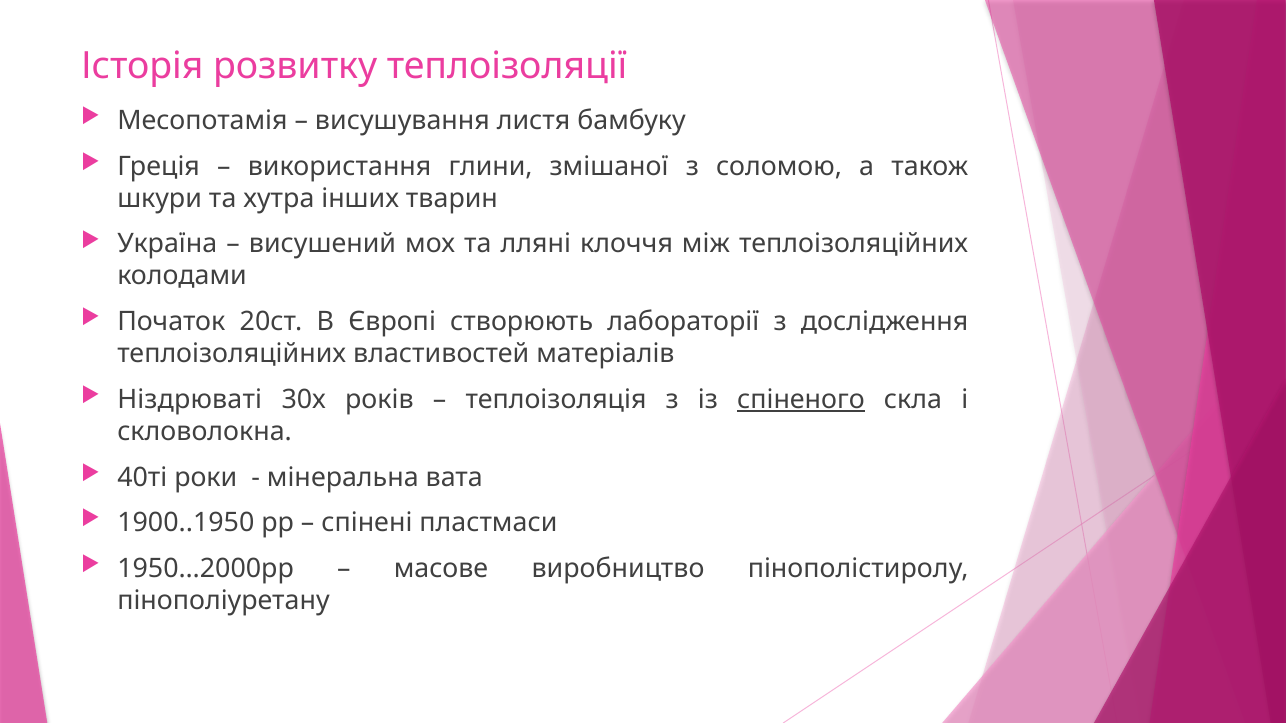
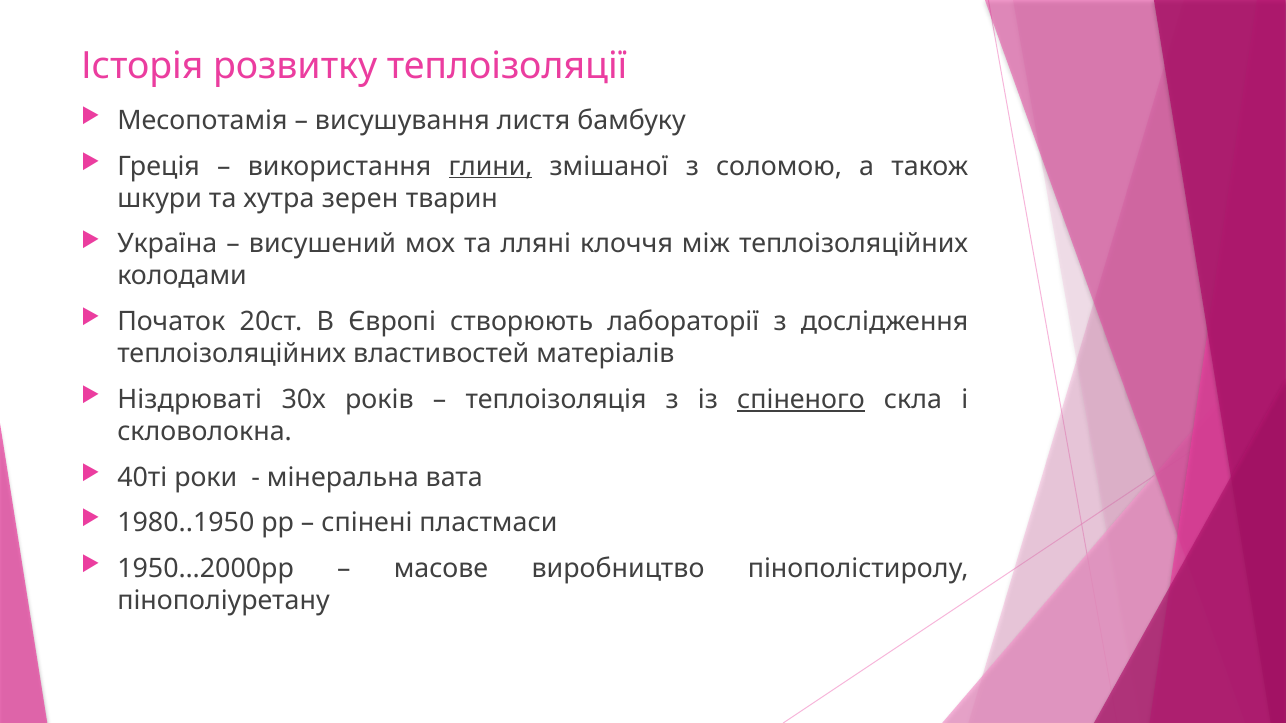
глини underline: none -> present (491, 166)
інших: інших -> зерен (360, 198)
1900..1950: 1900..1950 -> 1980..1950 (186, 523)
